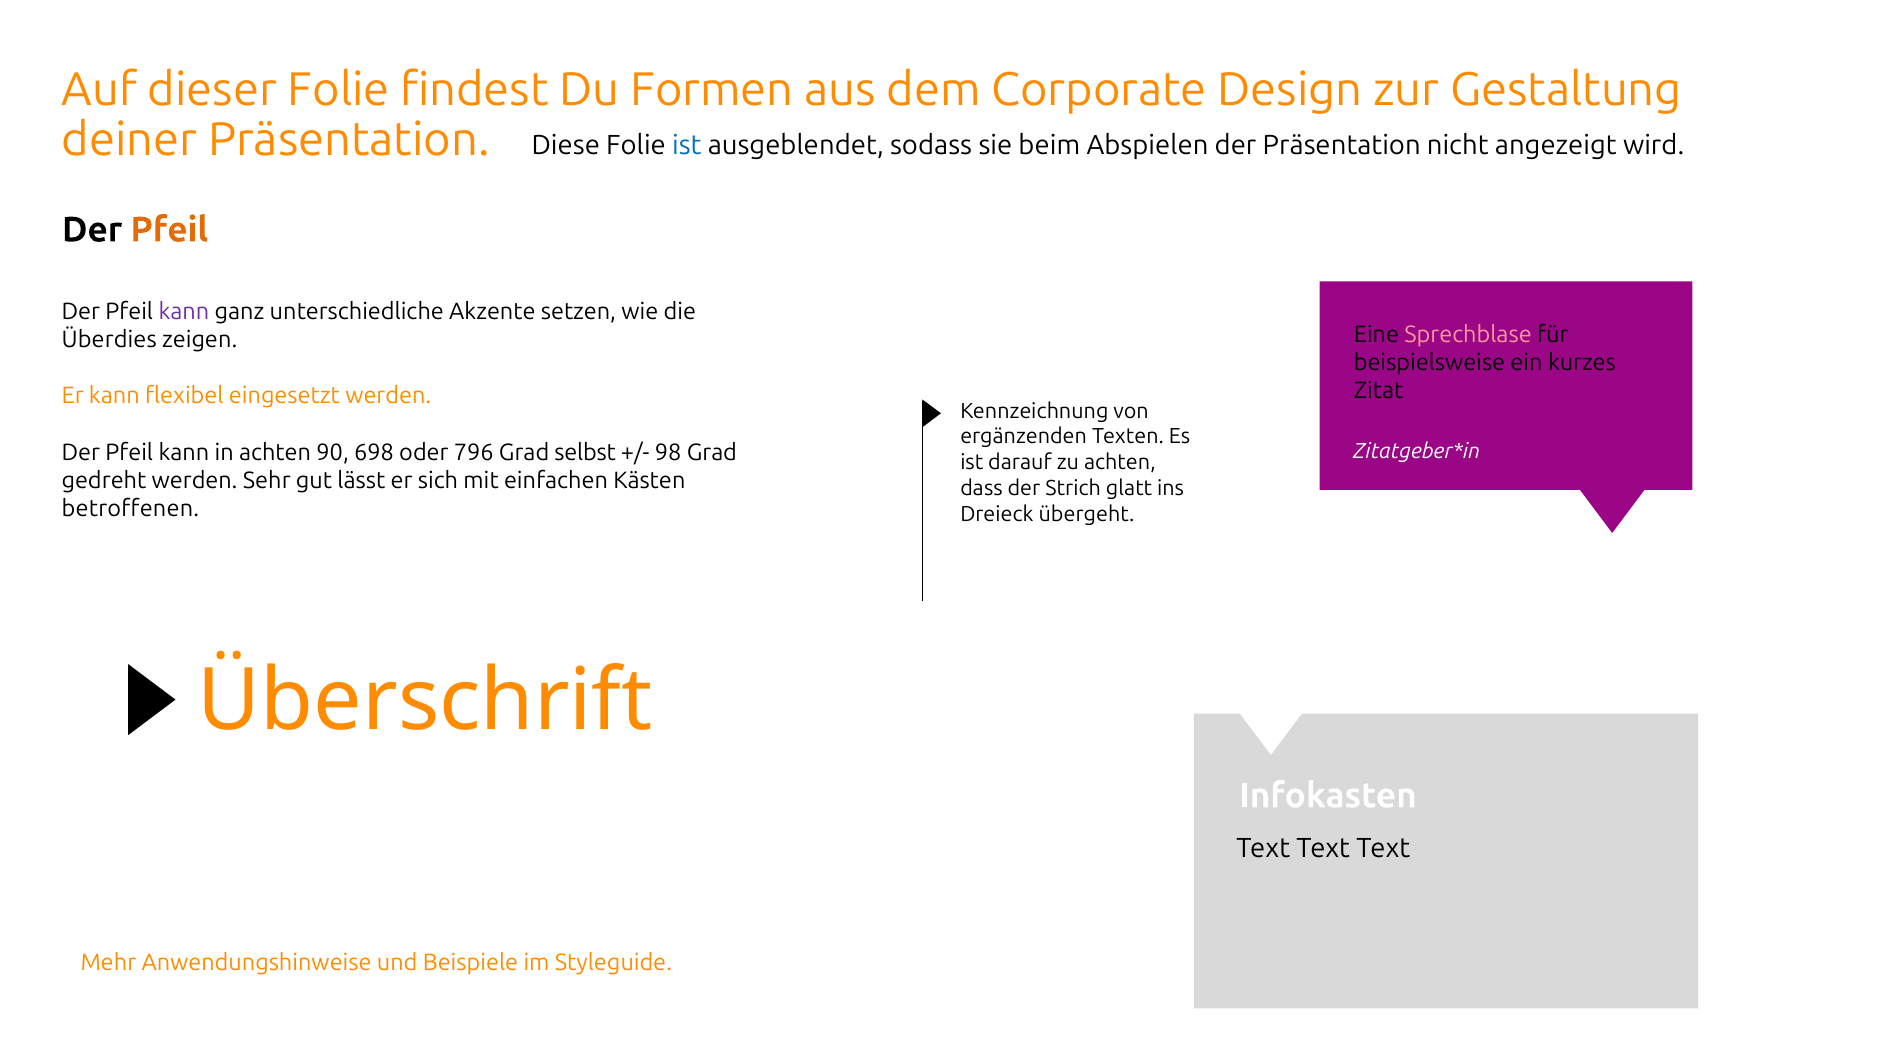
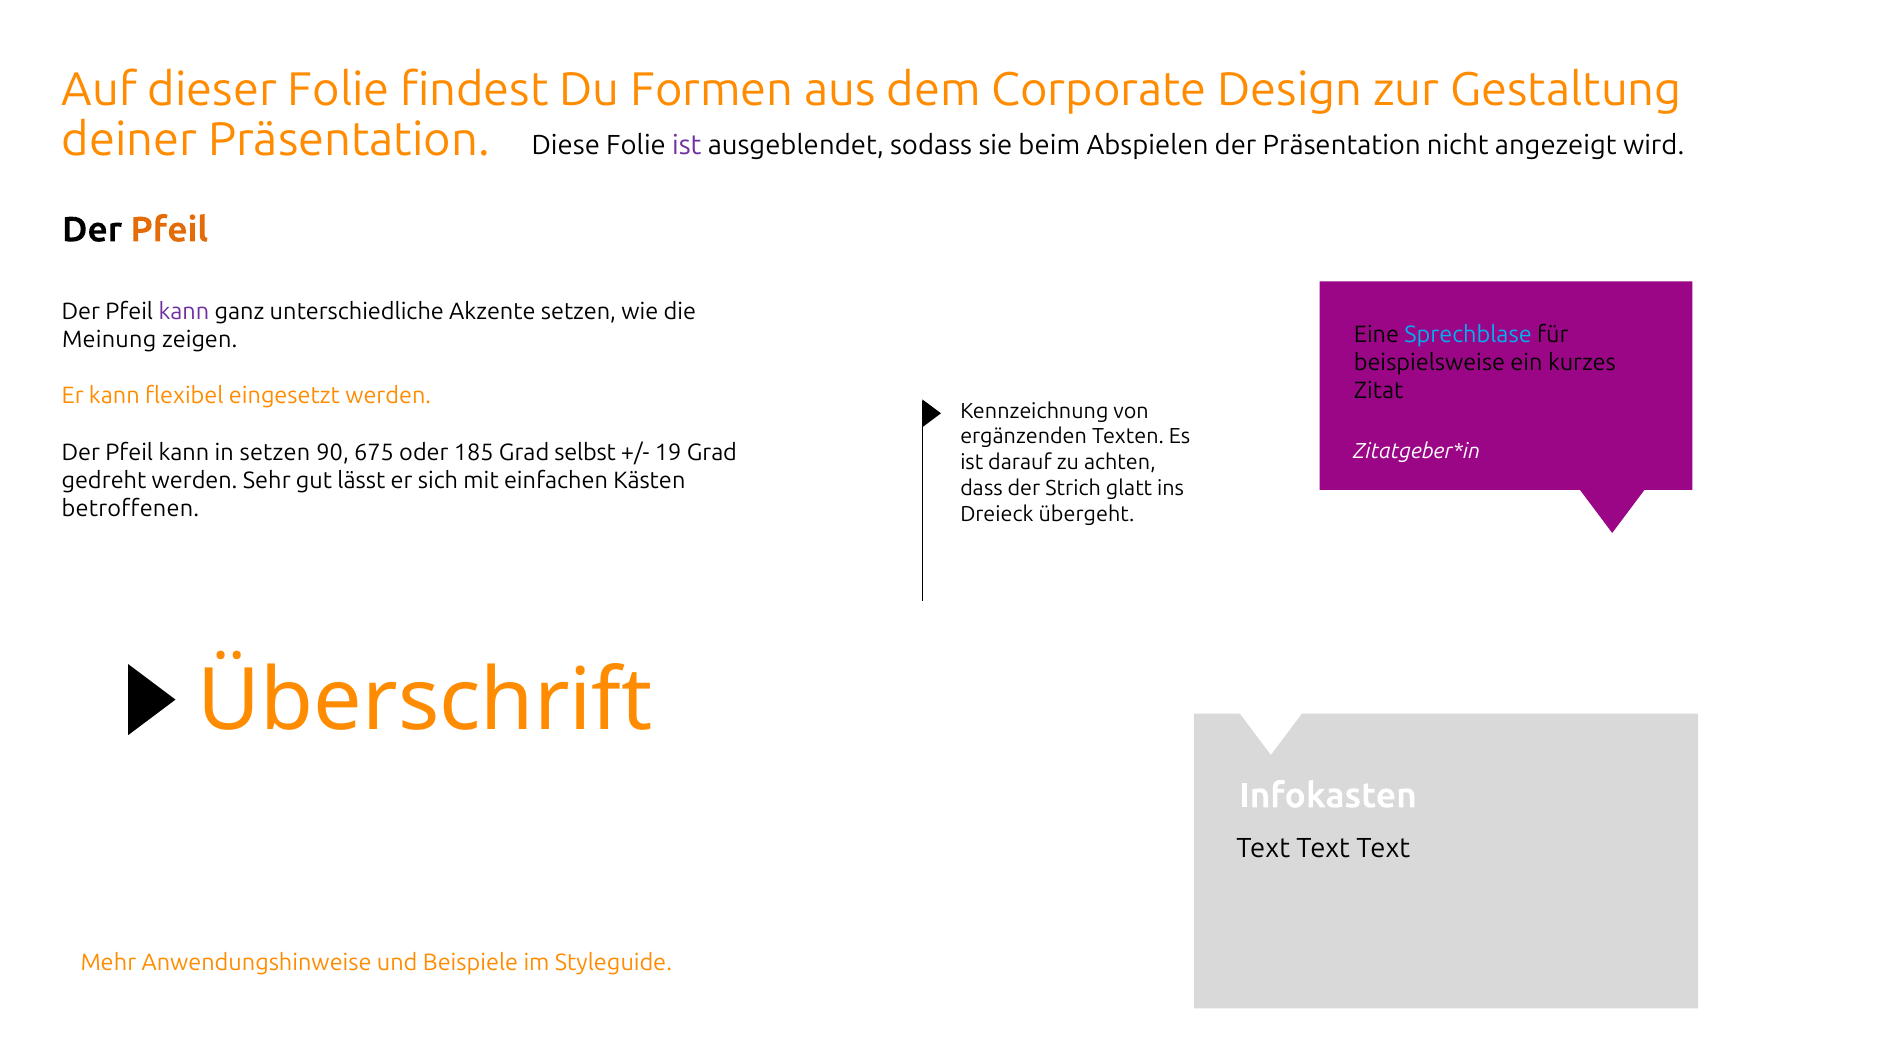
ist colour: blue -> purple (687, 146)
Sprechblase colour: pink -> light blue (1468, 334)
Überdies: Überdies -> Meinung (109, 340)
in achten: achten -> setzen (275, 452)
698: 698 -> 675 (374, 452)
796: 796 -> 185 (474, 452)
98: 98 -> 19 (668, 452)
